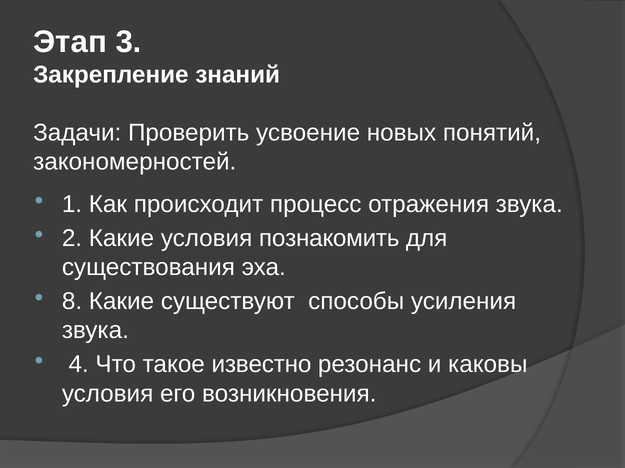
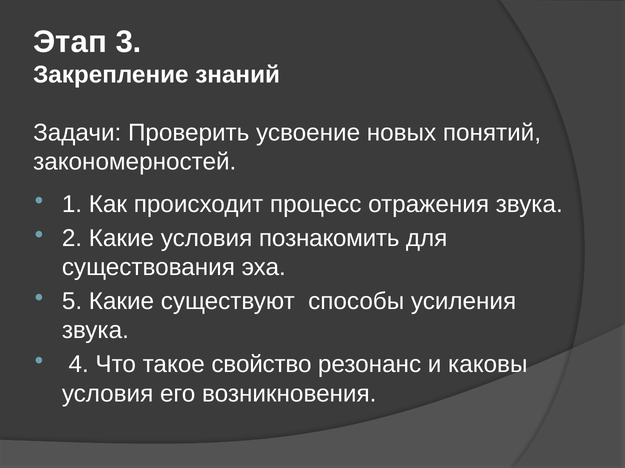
8: 8 -> 5 (72, 302)
известно: известно -> свойство (262, 365)
